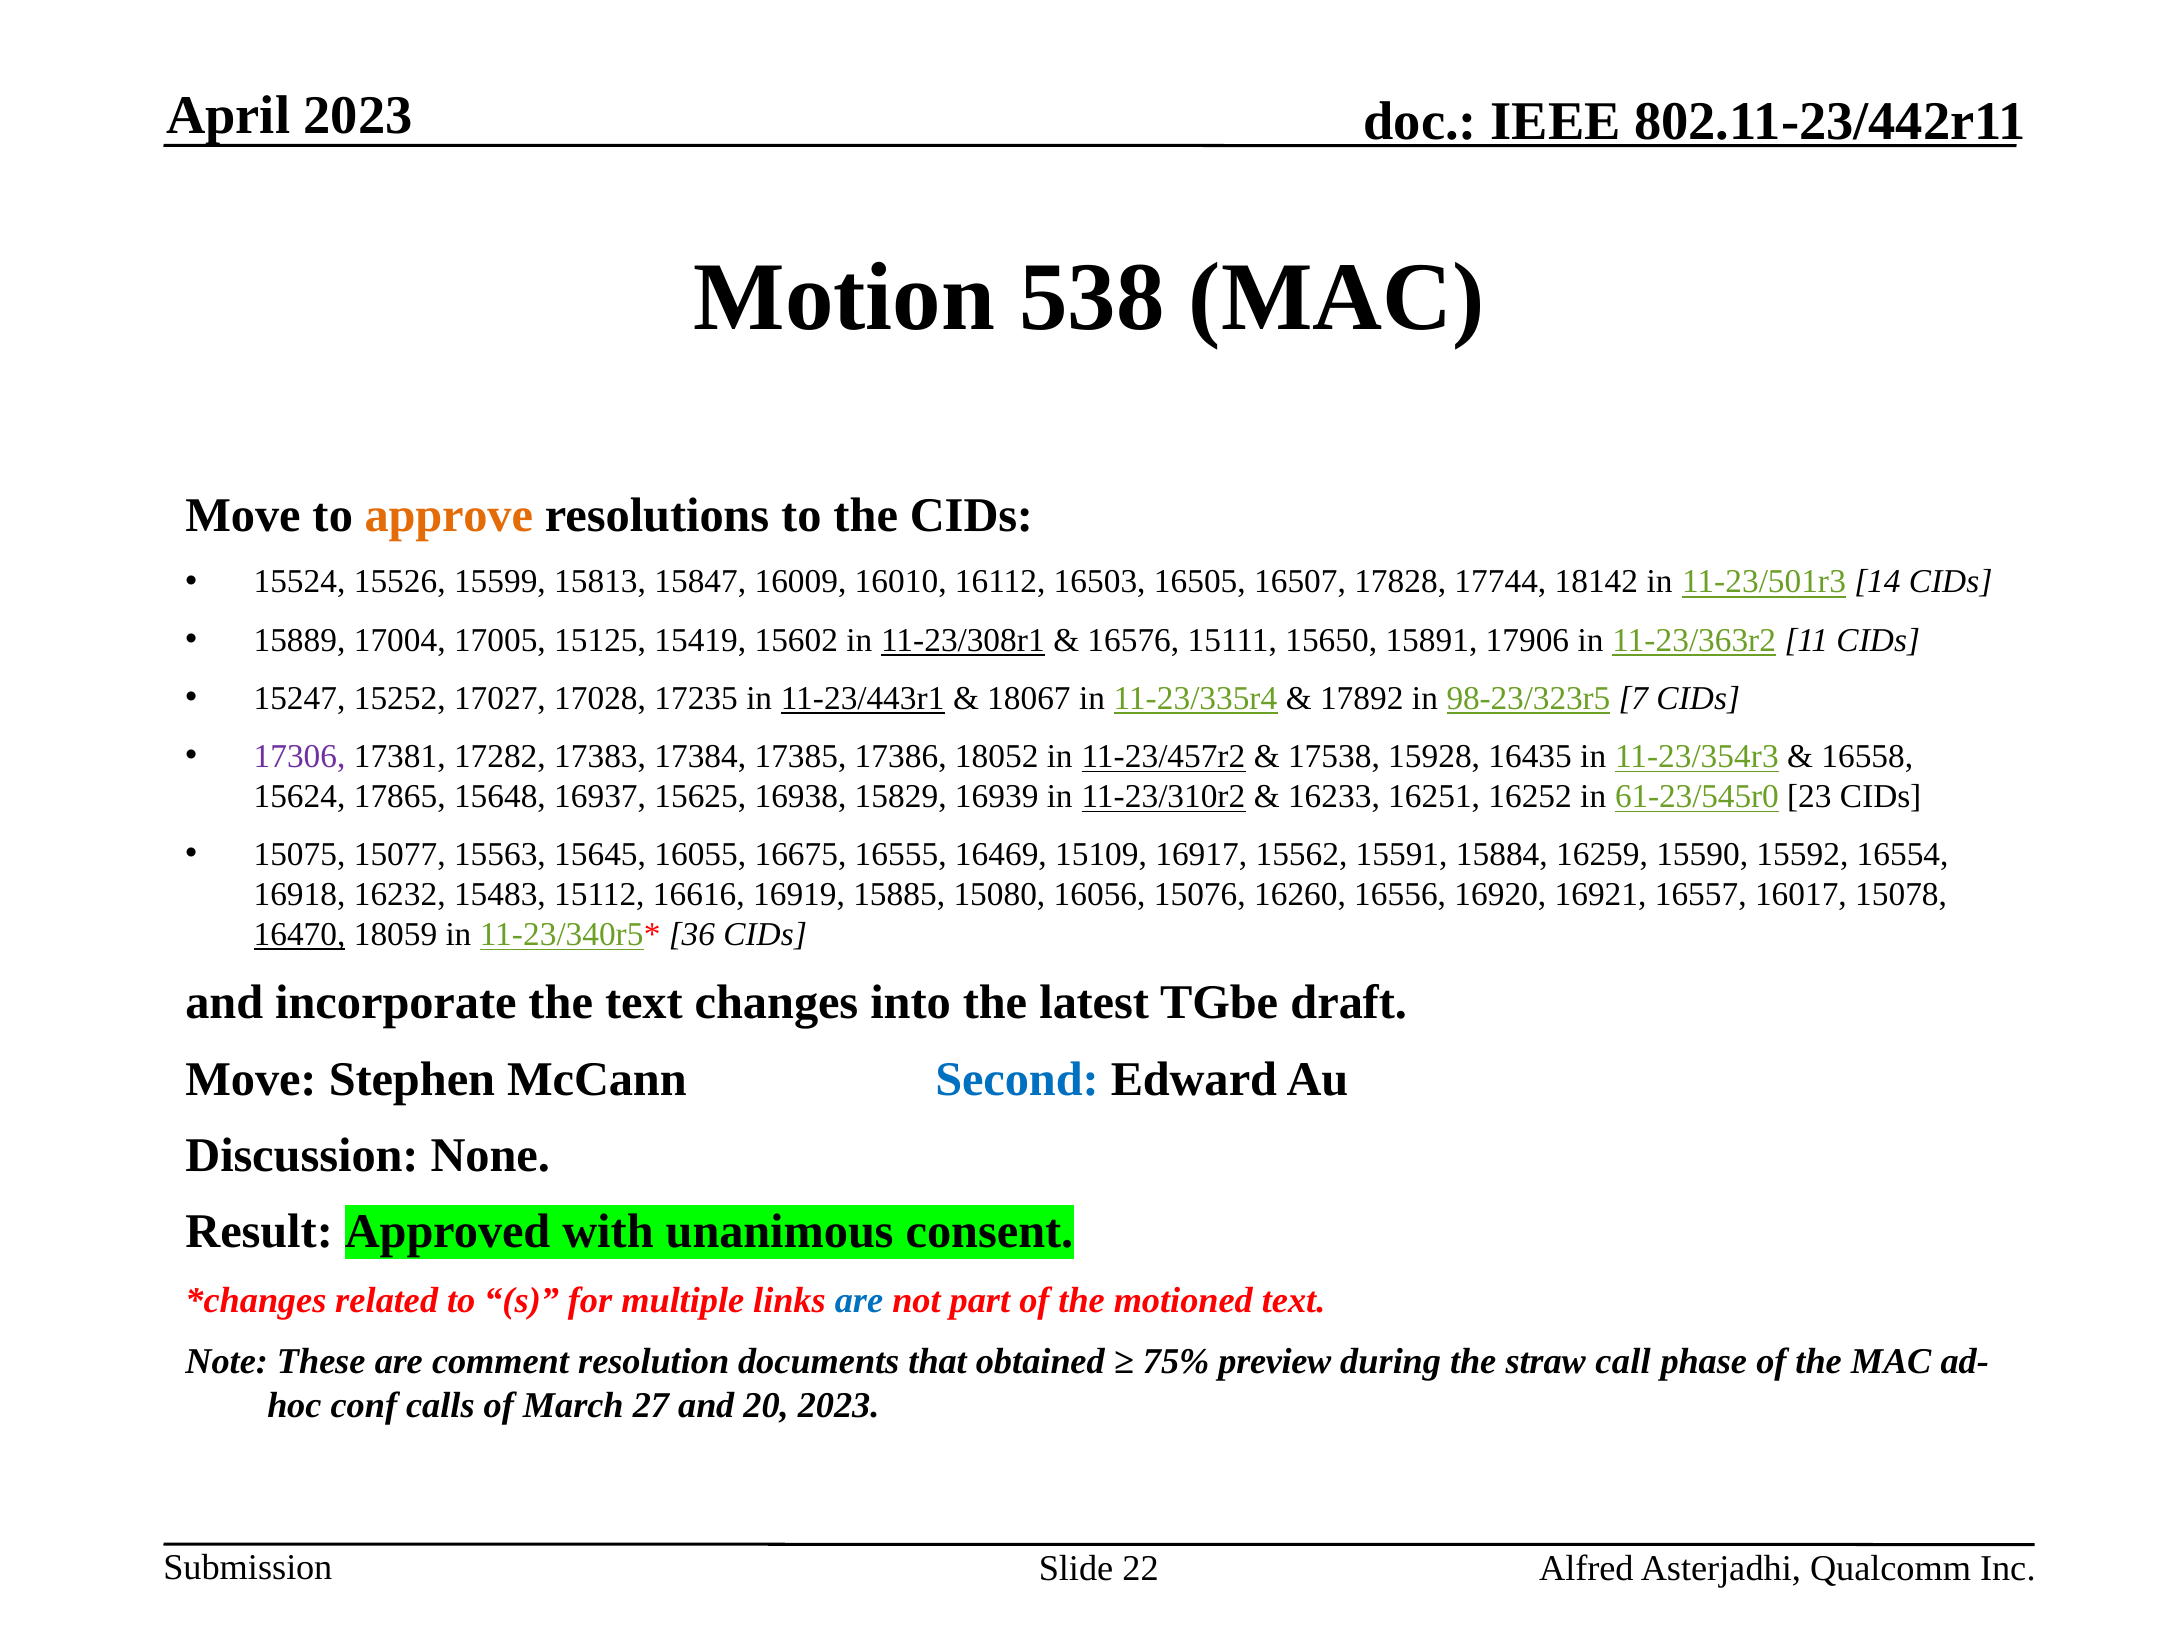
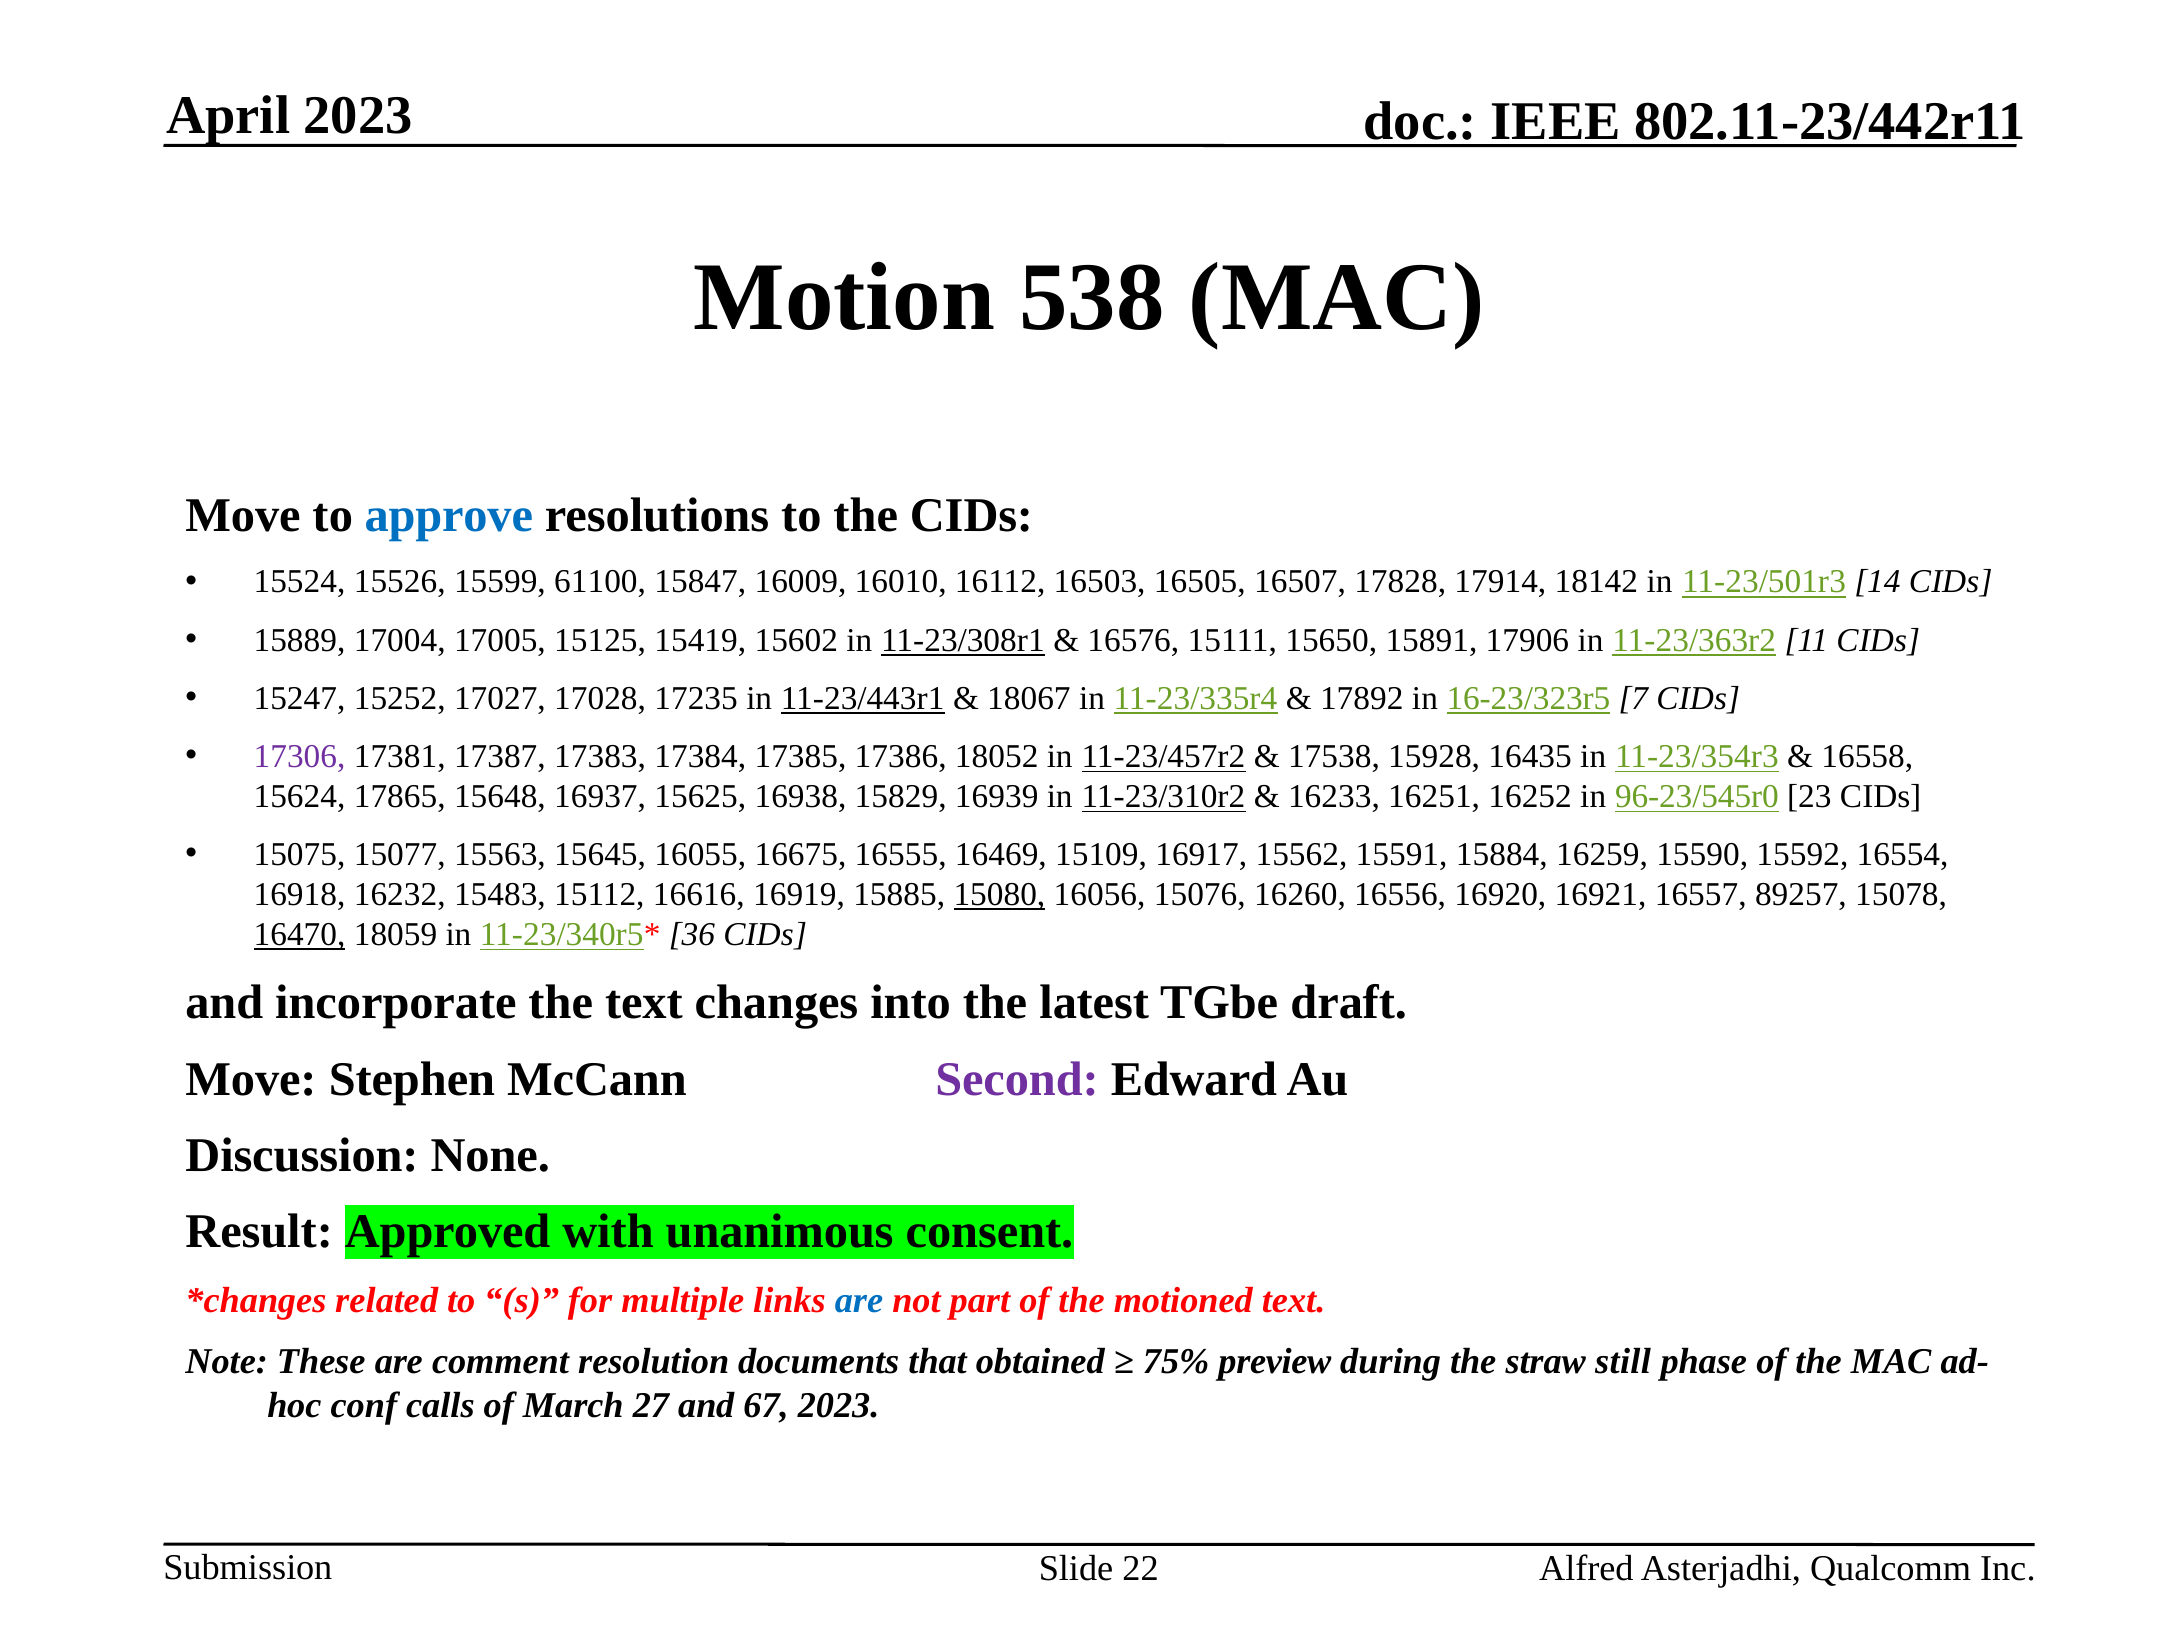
approve colour: orange -> blue (449, 516)
15813: 15813 -> 61100 (600, 582)
17744: 17744 -> 17914 (1500, 582)
98-23/323r5: 98-23/323r5 -> 16-23/323r5 (1528, 698)
17282: 17282 -> 17387 (500, 756)
61-23/545r0: 61-23/545r0 -> 96-23/545r0 (1697, 796)
15080 underline: none -> present (999, 895)
16017: 16017 -> 89257 (1801, 895)
Second colour: blue -> purple (1017, 1079)
call: call -> still (1623, 1362)
20: 20 -> 67 (766, 1405)
